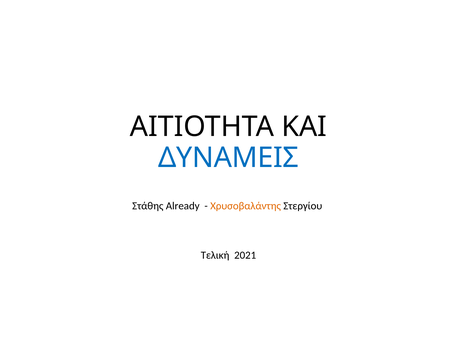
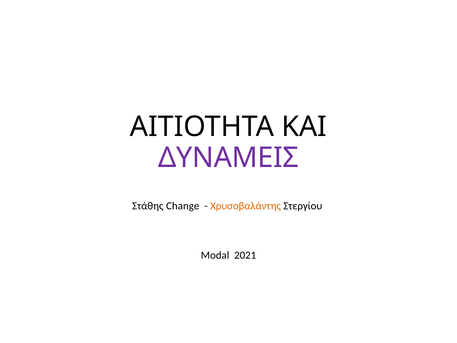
ΔΥΝΑΜΕΙΣ colour: blue -> purple (229, 158)
Already: Already -> Change (183, 206)
Τελική: Τελική -> Modal (215, 255)
